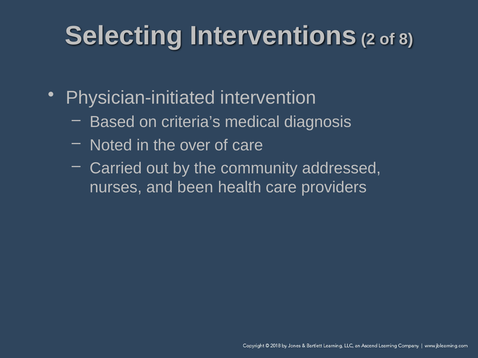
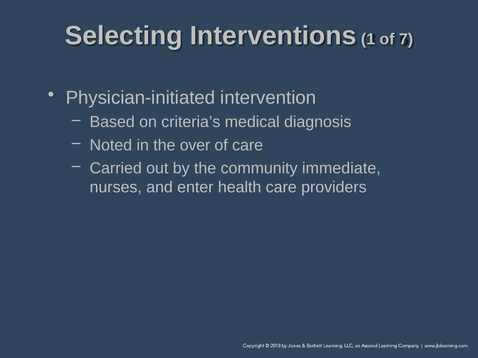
2: 2 -> 1 (368, 39)
8: 8 -> 7 (406, 39)
addressed: addressed -> immediate (341, 168)
been: been -> enter (195, 188)
